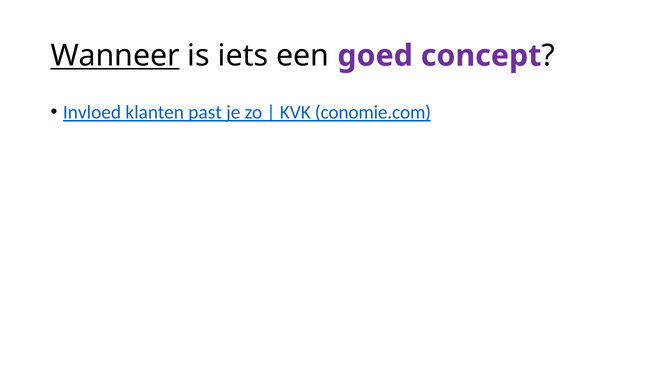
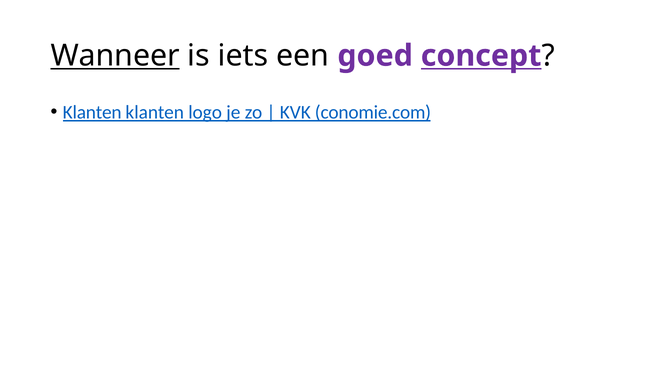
concept underline: none -> present (481, 56)
Invloed: Invloed -> Klanten (92, 112)
past: past -> logo (205, 112)
